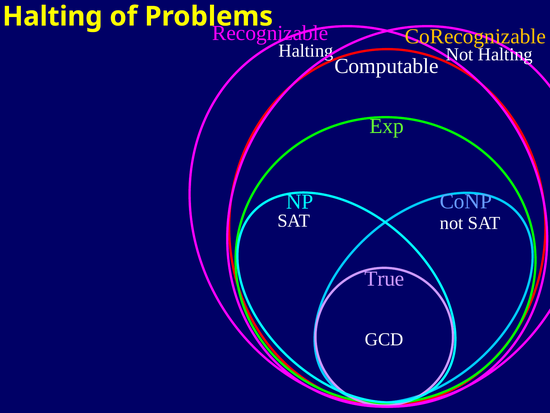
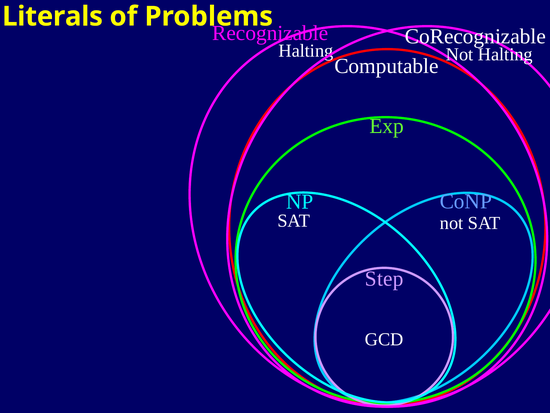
Halting: Halting -> Literals (53, 16)
CoRecognizable colour: yellow -> white (475, 37)
True: True -> Step (384, 279)
